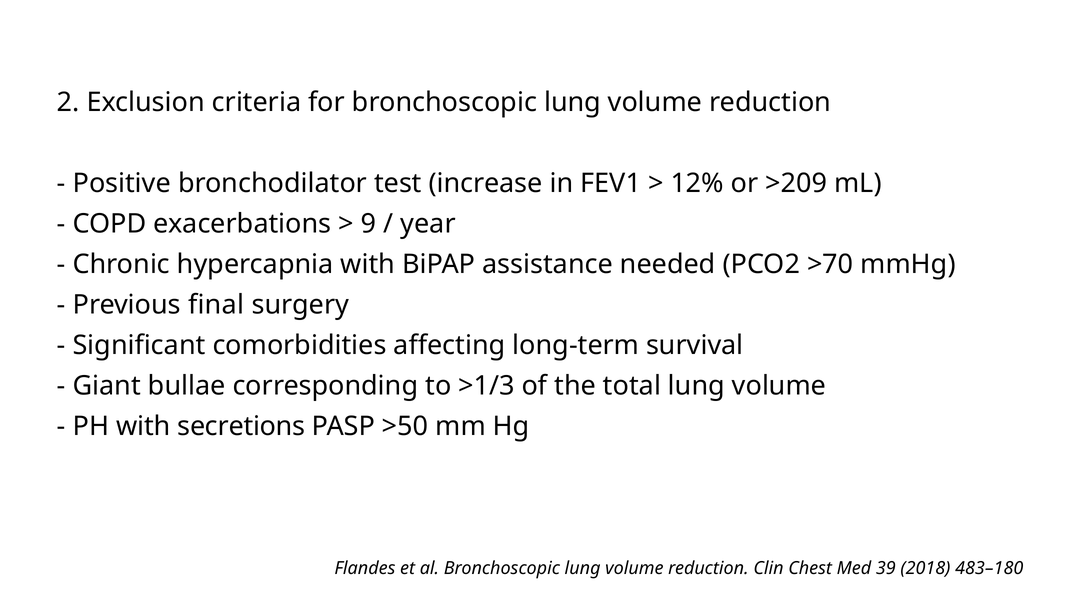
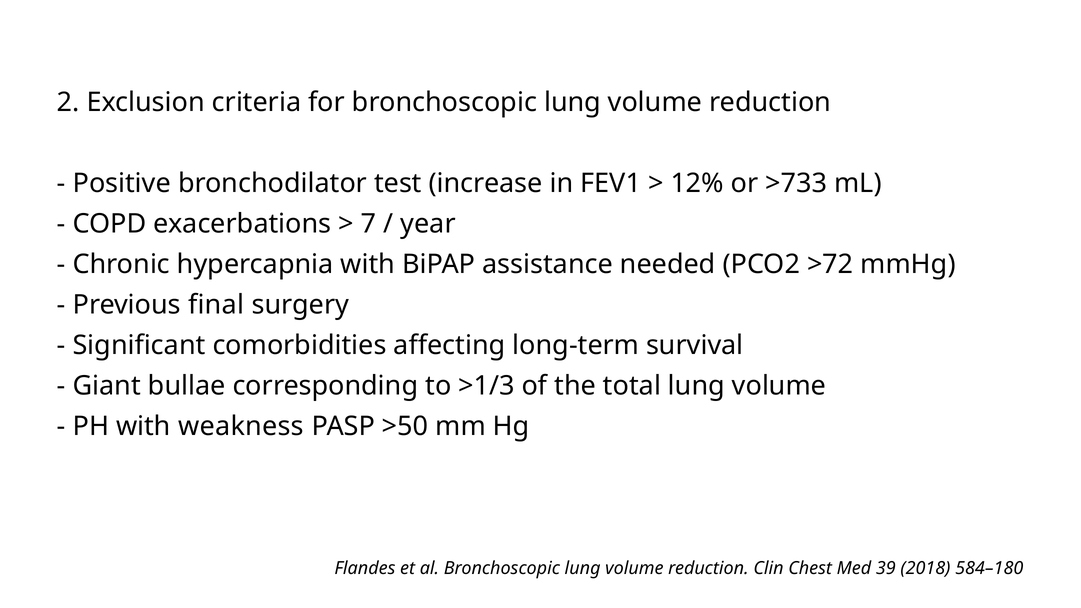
>209: >209 -> >733 (796, 183)
9: 9 -> 7 (369, 224)
>70: >70 -> >72 (830, 264)
secretions: secretions -> weakness (241, 426)
483–180: 483–180 -> 584–180 (989, 568)
